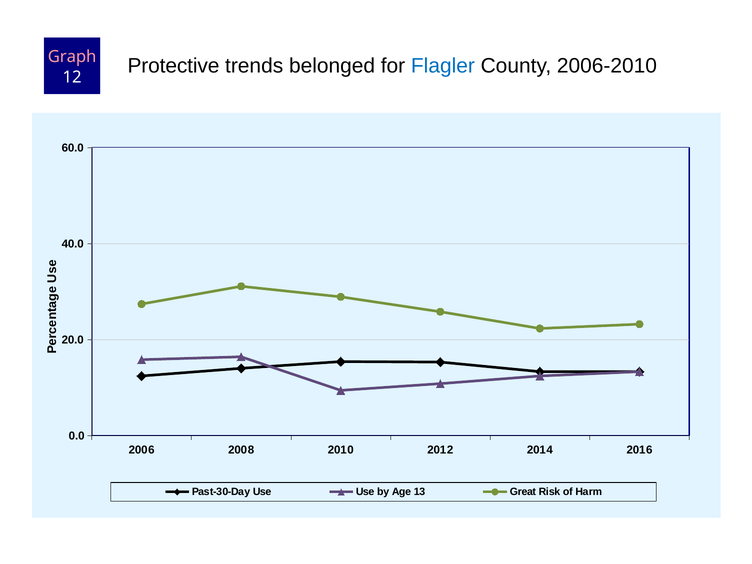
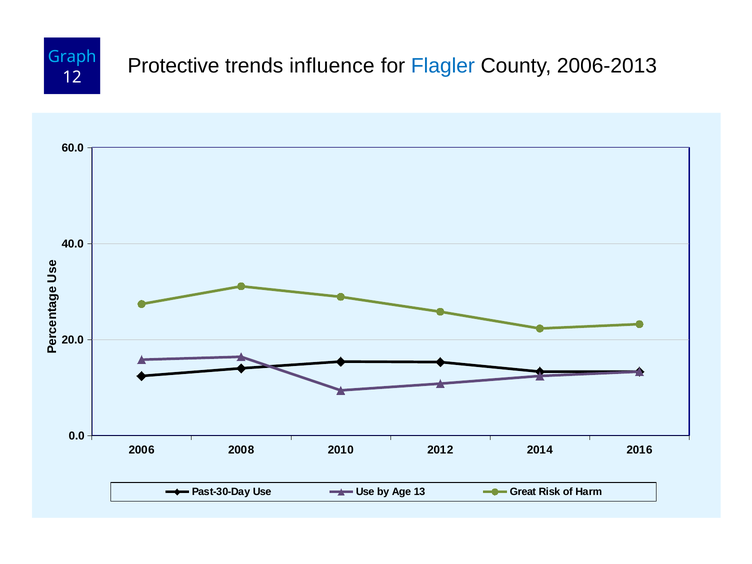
Graph colour: pink -> light blue (72, 57)
belonged: belonged -> influence (332, 66)
2006-2010: 2006-2010 -> 2006-2013 (607, 66)
